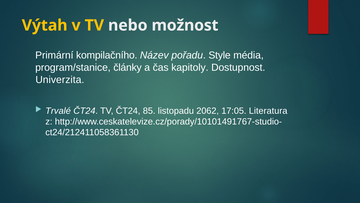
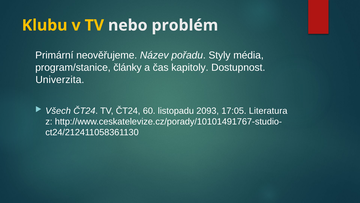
Výtah: Výtah -> Klubu (45, 25)
možnost: možnost -> problém (185, 25)
kompilačního: kompilačního -> neověřujeme (107, 55)
Style: Style -> Styly (220, 55)
Trvalé: Trvalé -> Všech (58, 111)
85: 85 -> 60 (149, 111)
2062: 2062 -> 2093 (208, 111)
